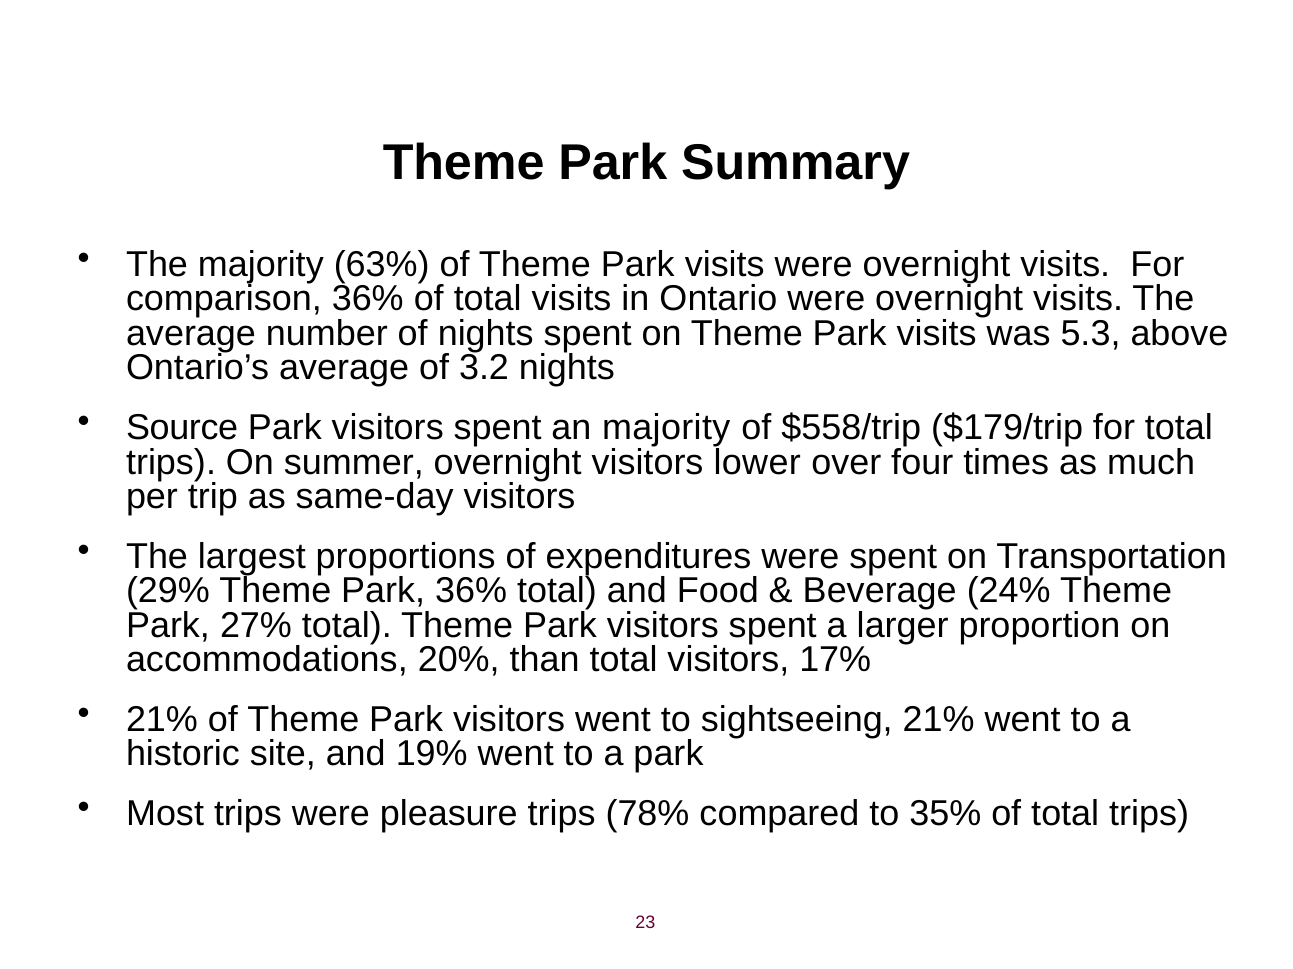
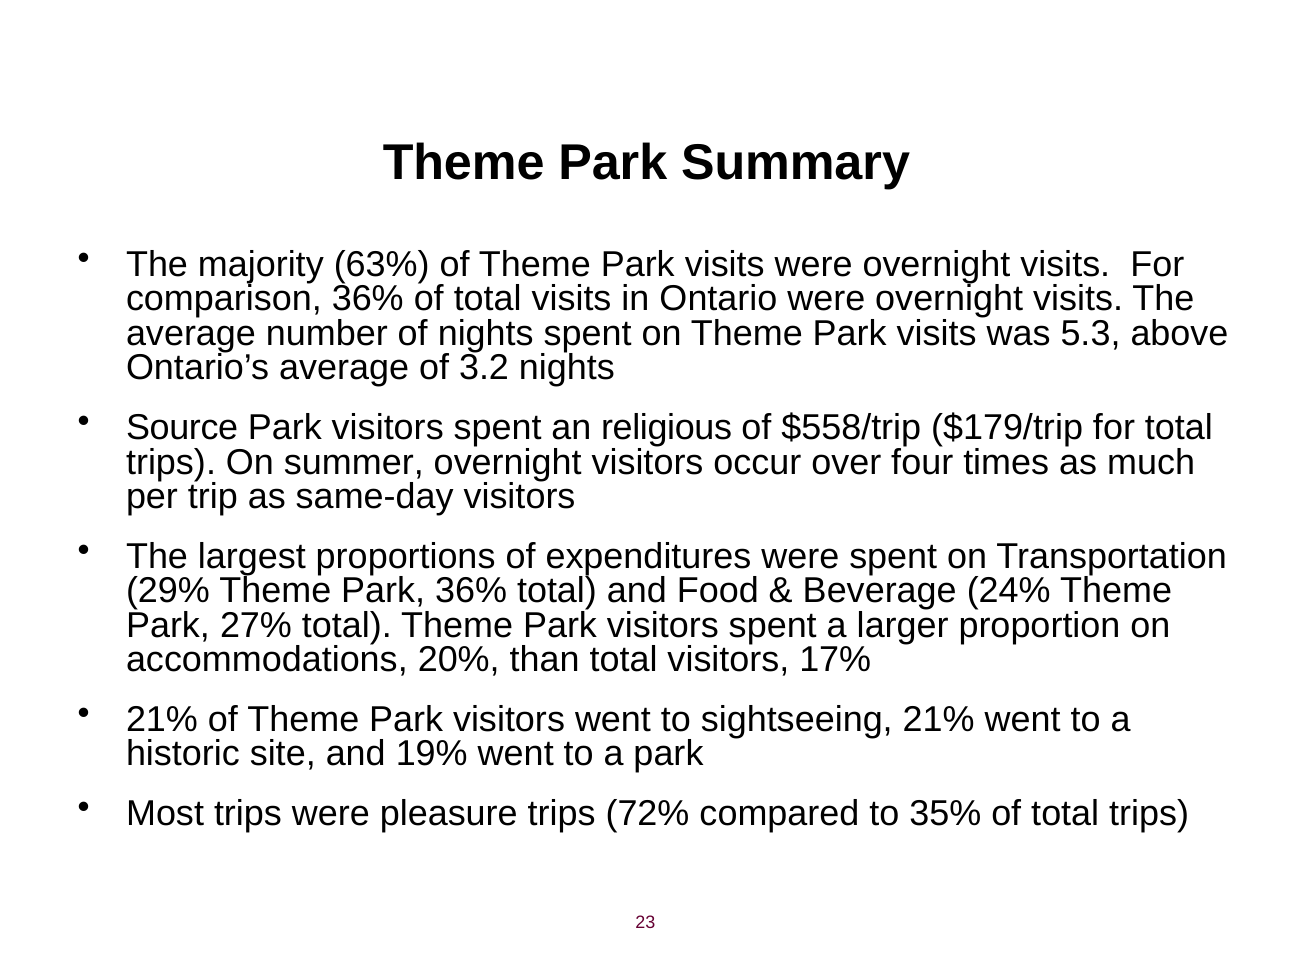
an majority: majority -> religious (667, 428)
lower: lower -> occur (757, 463)
78%: 78% -> 72% (647, 814)
